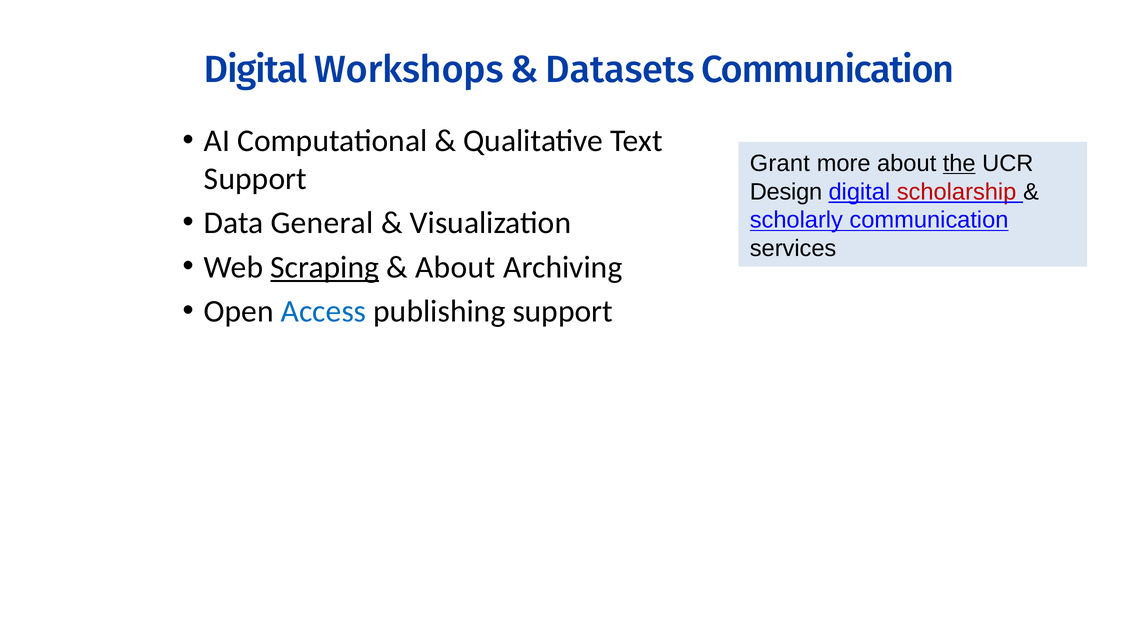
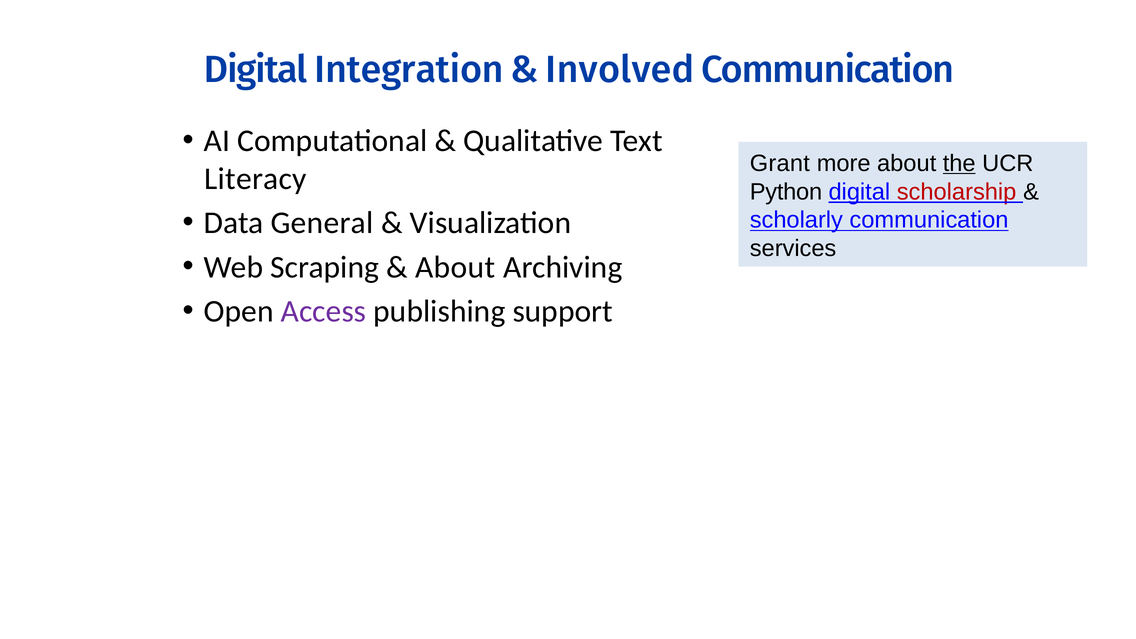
Workshops: Workshops -> Integration (409, 70)
Datasets: Datasets -> Involved (620, 70)
Support: Support -> Literacy (255, 179)
Design: Design -> Python (786, 192)
Scraping underline: present -> none (325, 267)
Access colour: blue -> purple (324, 312)
